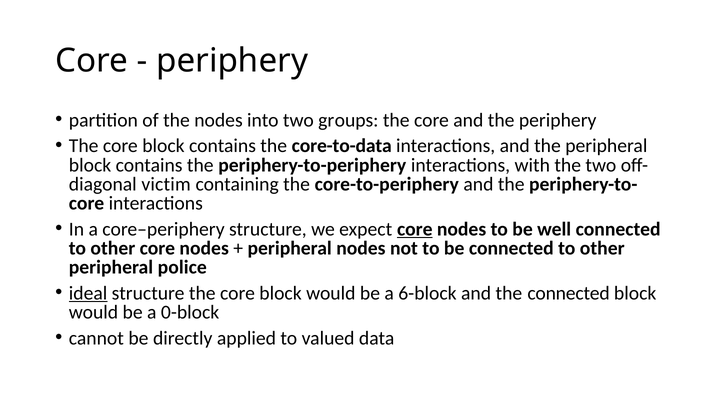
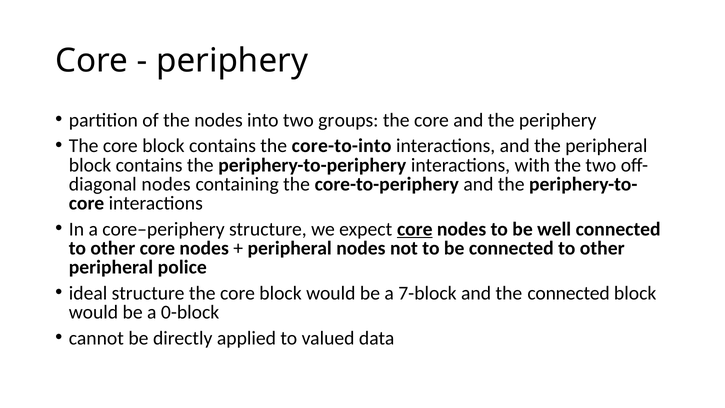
core-to-data: core-to-data -> core-to-into (342, 146)
victim: victim -> nodes (166, 184)
ideal underline: present -> none (88, 293)
6-block: 6-block -> 7-block (427, 293)
